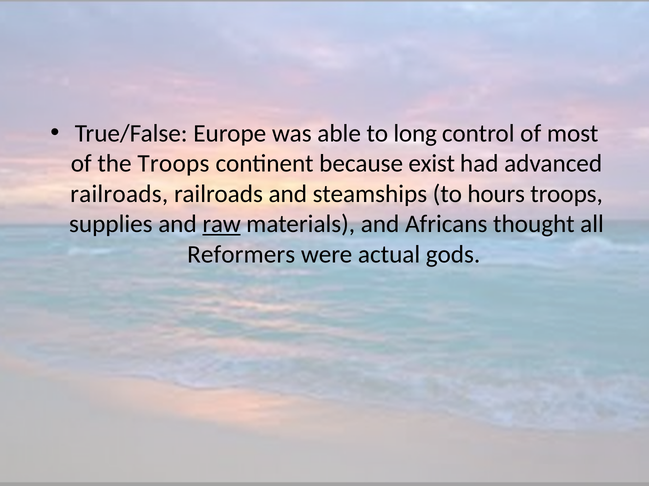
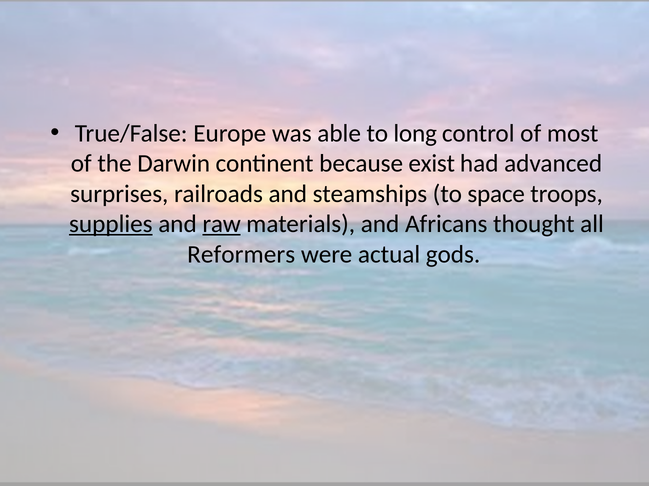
the Troops: Troops -> Darwin (174, 164)
railroads: railroads -> surprises (119, 194)
hours: hours -> space (496, 194)
supplies underline: none -> present (111, 224)
